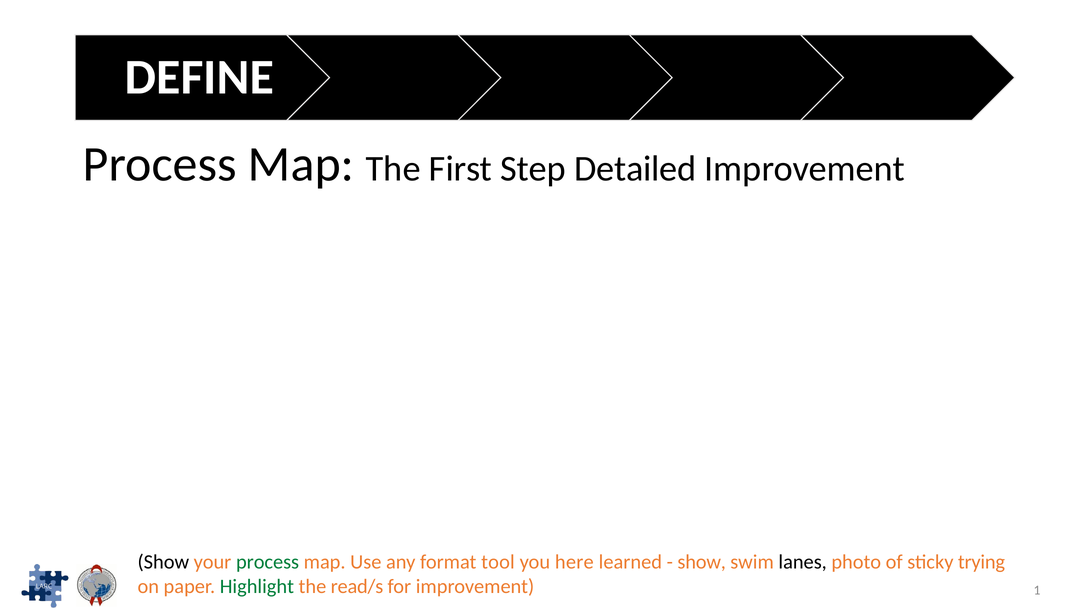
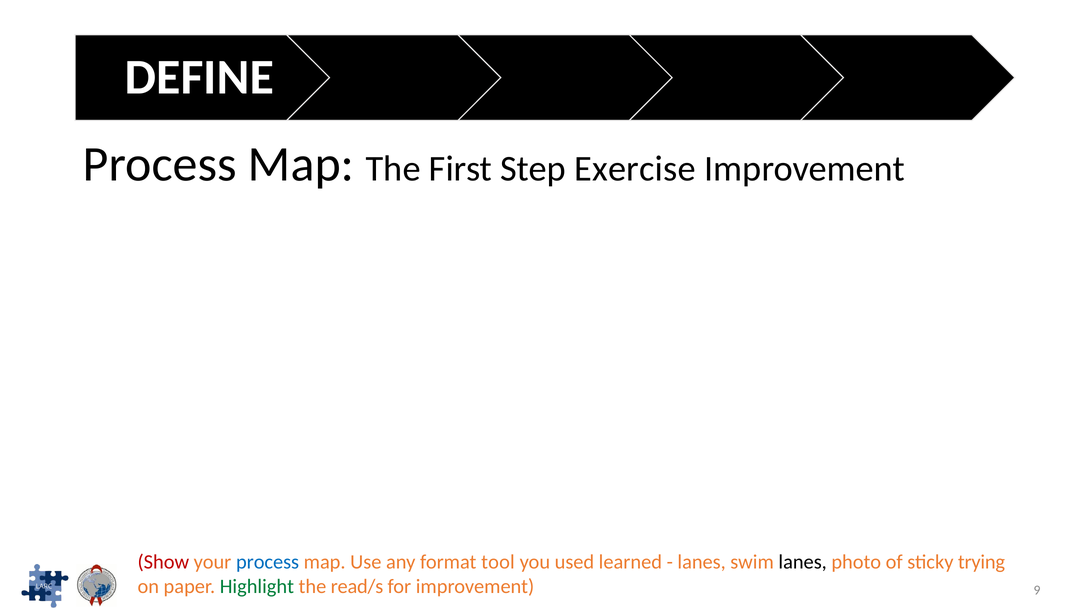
Detailed: Detailed -> Exercise (635, 169)
Show colour: black -> red (163, 562)
process colour: green -> blue (268, 562)
here: here -> used (574, 562)
show: show -> lanes (702, 562)
1: 1 -> 9 (1037, 590)
